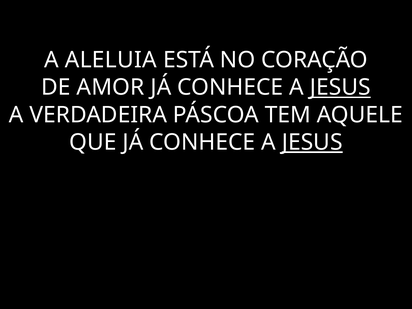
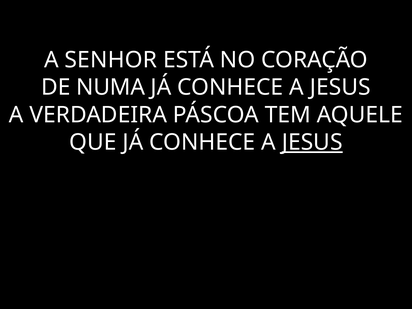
ALELUIA: ALELUIA -> SENHOR (111, 60)
AMOR: AMOR -> NUMA (111, 87)
JESUS underline: present -> none (340, 87)
